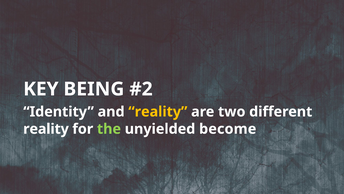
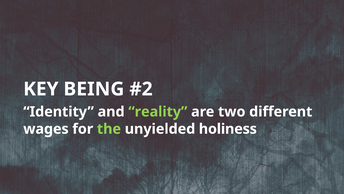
reality colour: yellow -> light green (158, 111)
reality: reality -> wages (46, 129)
become: become -> holiness (228, 129)
